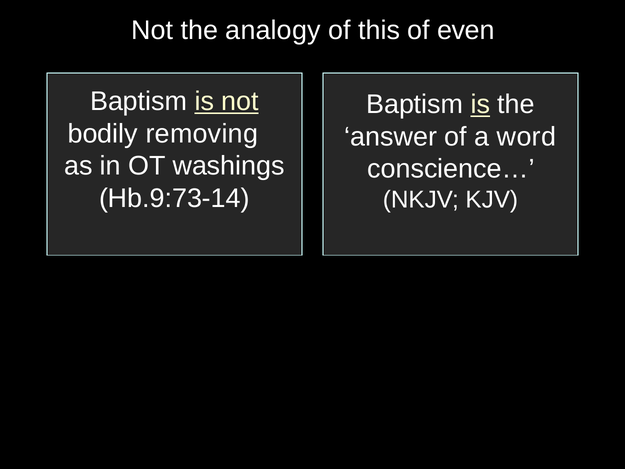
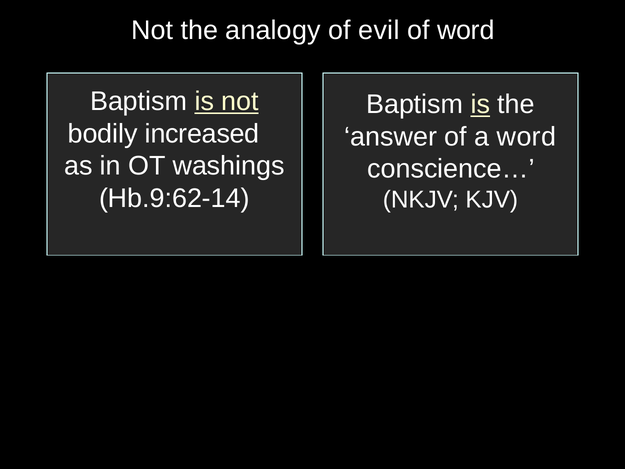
this: this -> evil (379, 30)
of even: even -> word (466, 30)
removing: removing -> increased (202, 134)
Hb.9:73-14: Hb.9:73-14 -> Hb.9:62-14 (174, 198)
